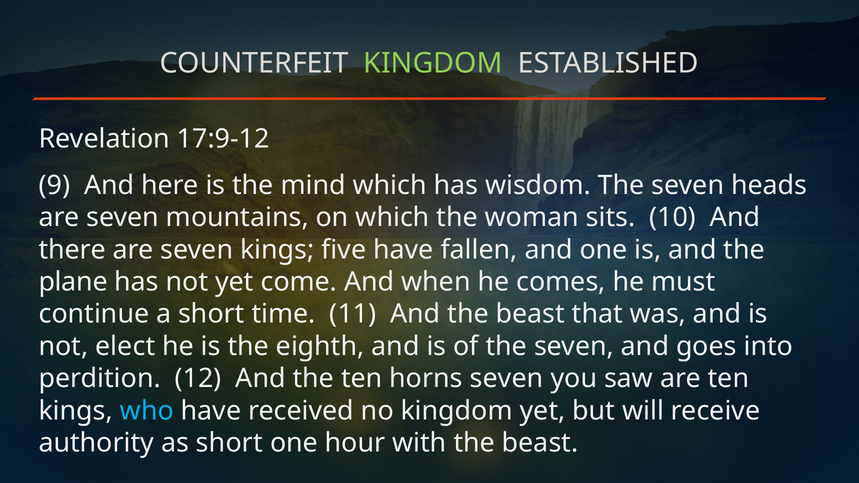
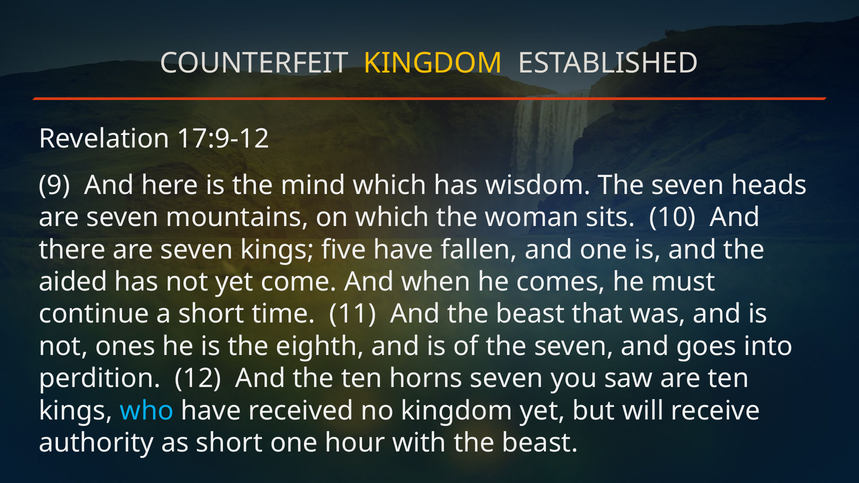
KINGDOM colour: light green -> yellow (433, 63)
plane: plane -> aided (73, 282)
elect: elect -> ones (125, 346)
